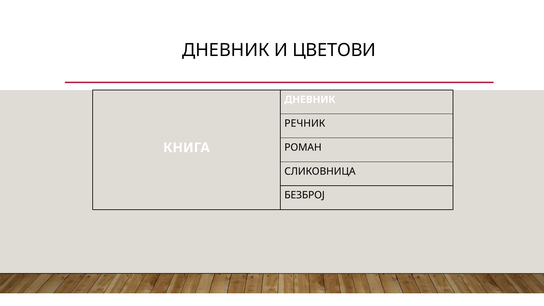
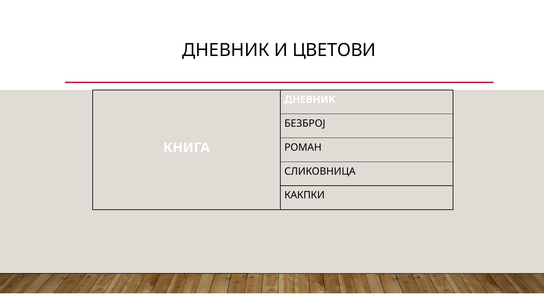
РЕЧНИК: РЕЧНИК -> БЕЗБРОЈ (305, 123)
БЕЗБРОЈ: БЕЗБРОЈ -> КАКПКИ (305, 195)
